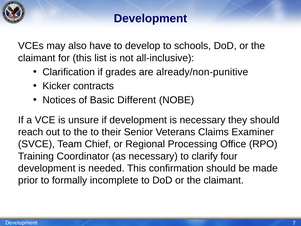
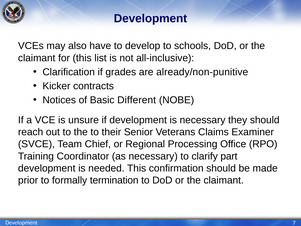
four: four -> part (229, 156)
incomplete: incomplete -> termination (114, 180)
